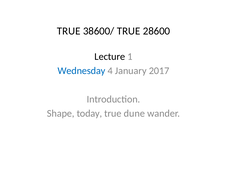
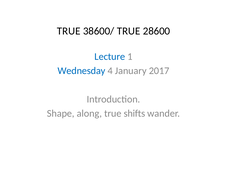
Lecture colour: black -> blue (110, 56)
today: today -> along (89, 113)
dune: dune -> shifts (134, 113)
